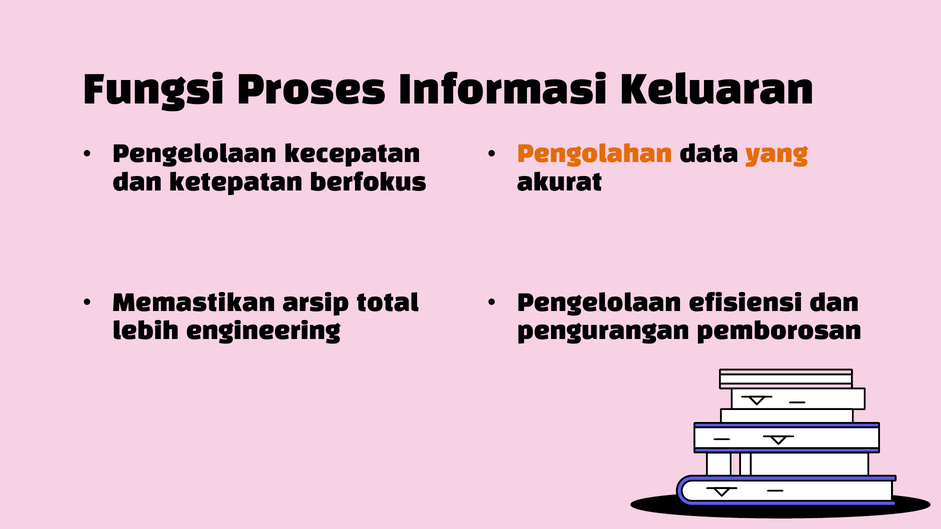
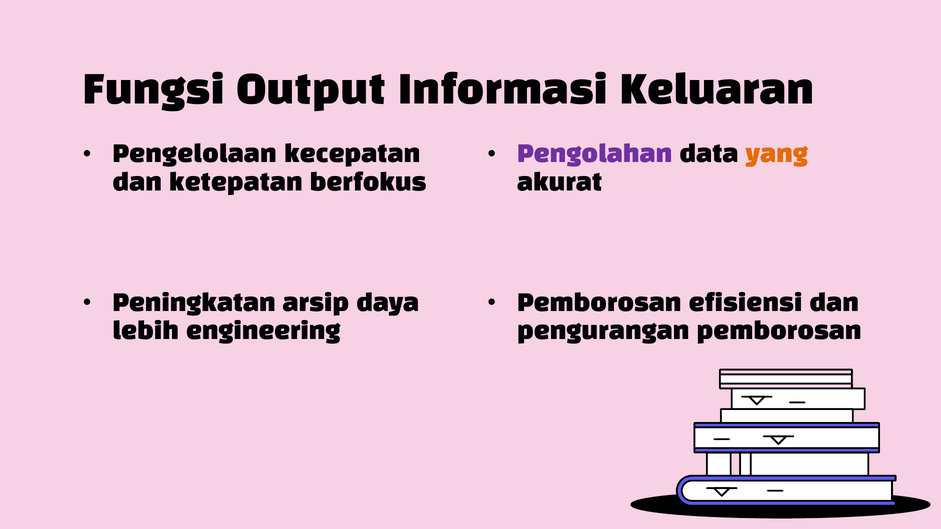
Proses: Proses -> Output (311, 91)
Pengolahan colour: orange -> purple (595, 155)
Memastikan: Memastikan -> Peningkatan (194, 304)
total: total -> daya (388, 304)
Pengelolaan: Pengelolaan -> Pemborosan (599, 304)
